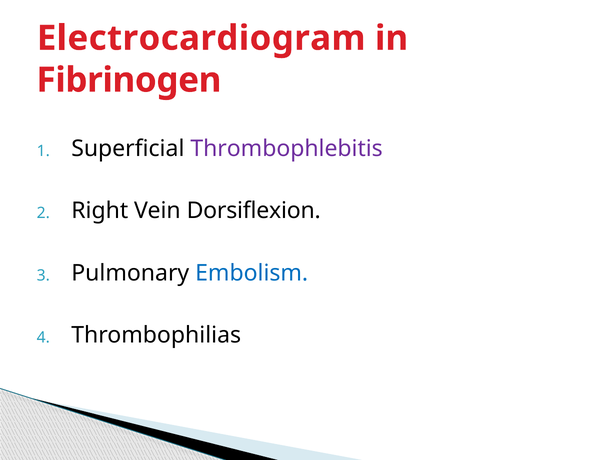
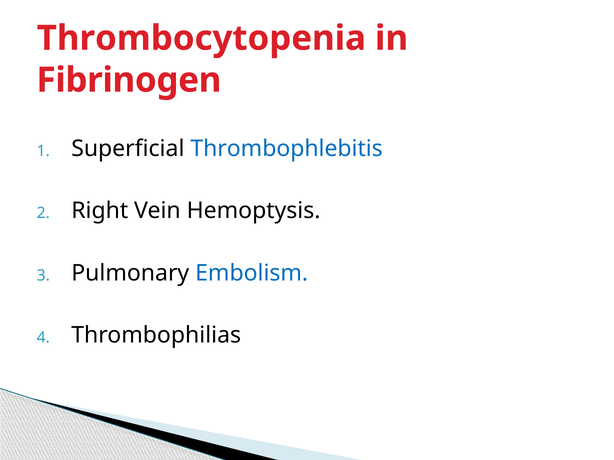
Electrocardiogram: Electrocardiogram -> Thrombocytopenia (201, 38)
Thrombophlebitis colour: purple -> blue (287, 149)
Dorsiflexion: Dorsiflexion -> Hemoptysis (254, 211)
